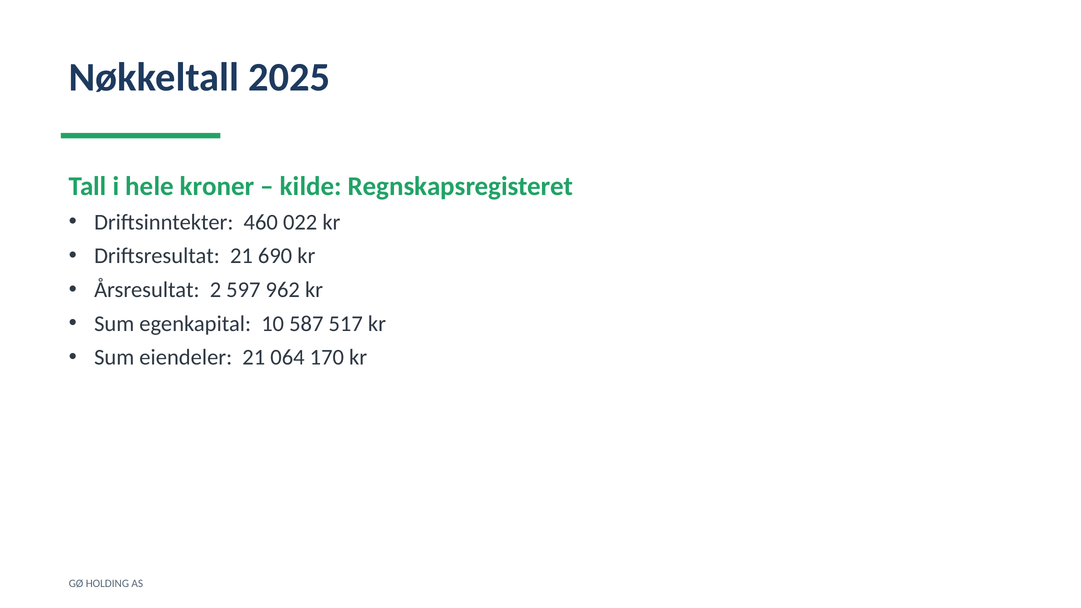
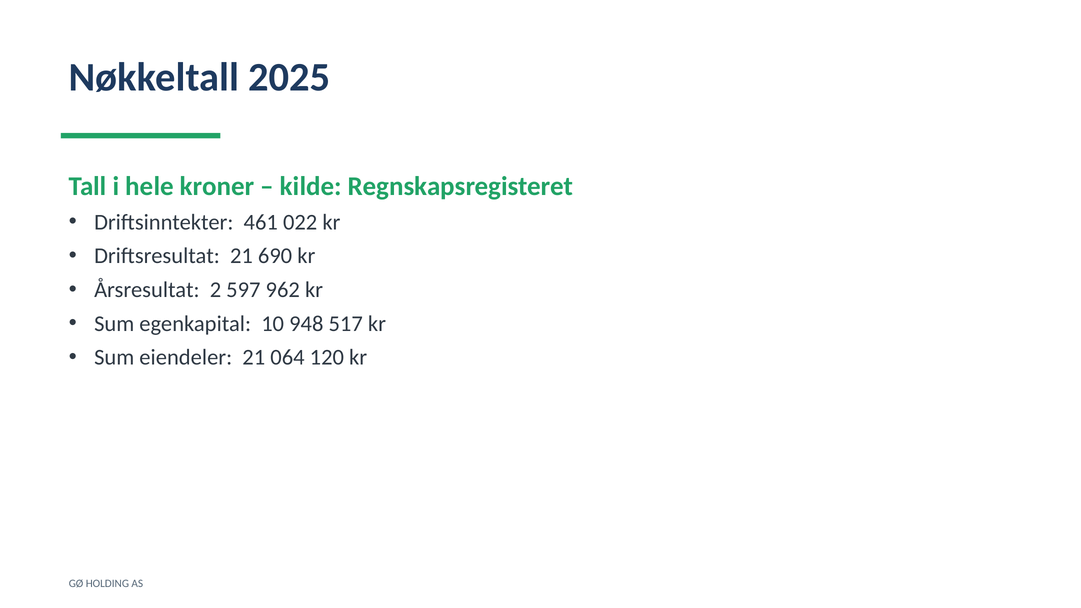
460: 460 -> 461 (261, 222)
587: 587 -> 948 (306, 324)
170: 170 -> 120 (327, 357)
